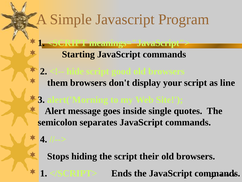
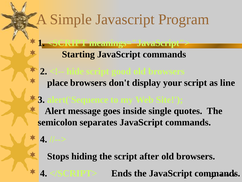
them: them -> place (58, 82)
alert('Morning: alert('Morning -> alert('Sequence (78, 99)
their: their -> after (149, 156)
1: 1 -> 4 (44, 173)
